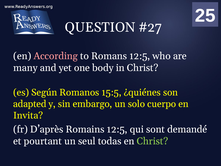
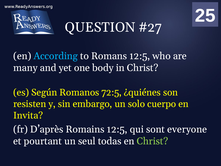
According colour: pink -> light blue (56, 56)
15:5: 15:5 -> 72:5 (112, 92)
adapted: adapted -> resisten (30, 104)
demandé: demandé -> everyone (187, 129)
